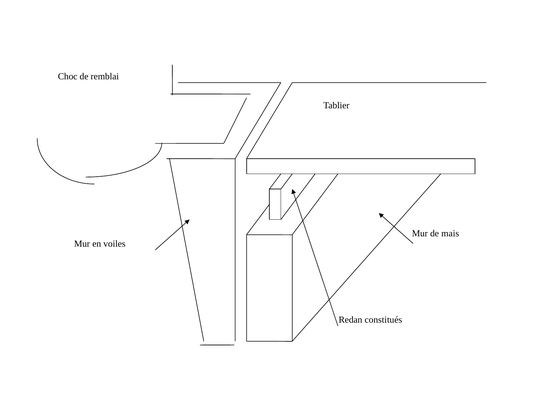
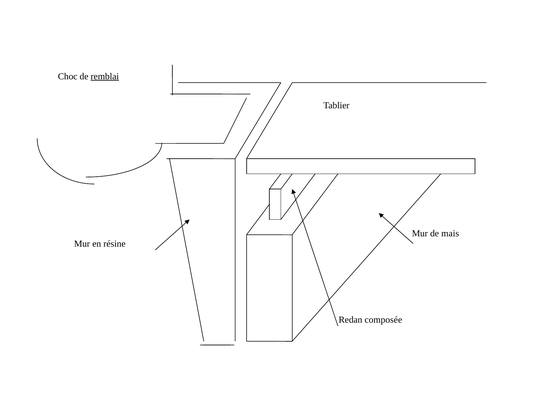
remblai underline: none -> present (105, 76)
voiles: voiles -> résine (114, 244)
constitués: constitués -> composée (383, 320)
